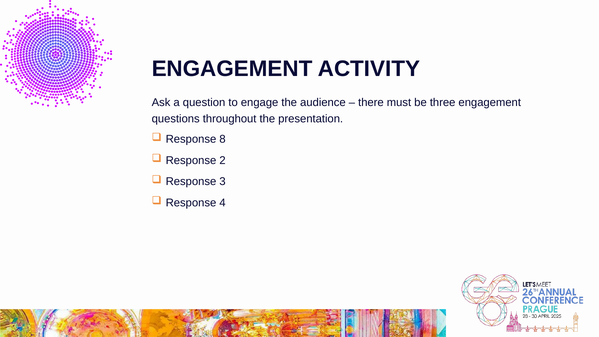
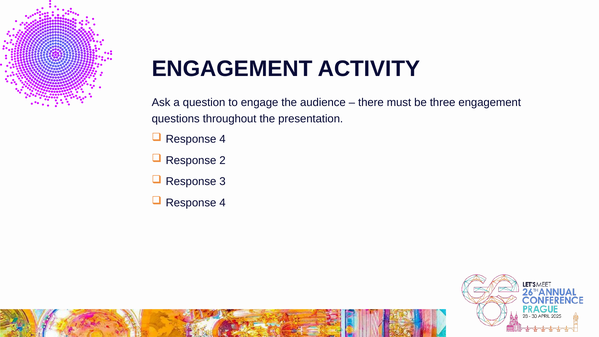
8: 8 -> 4 (222, 139)
